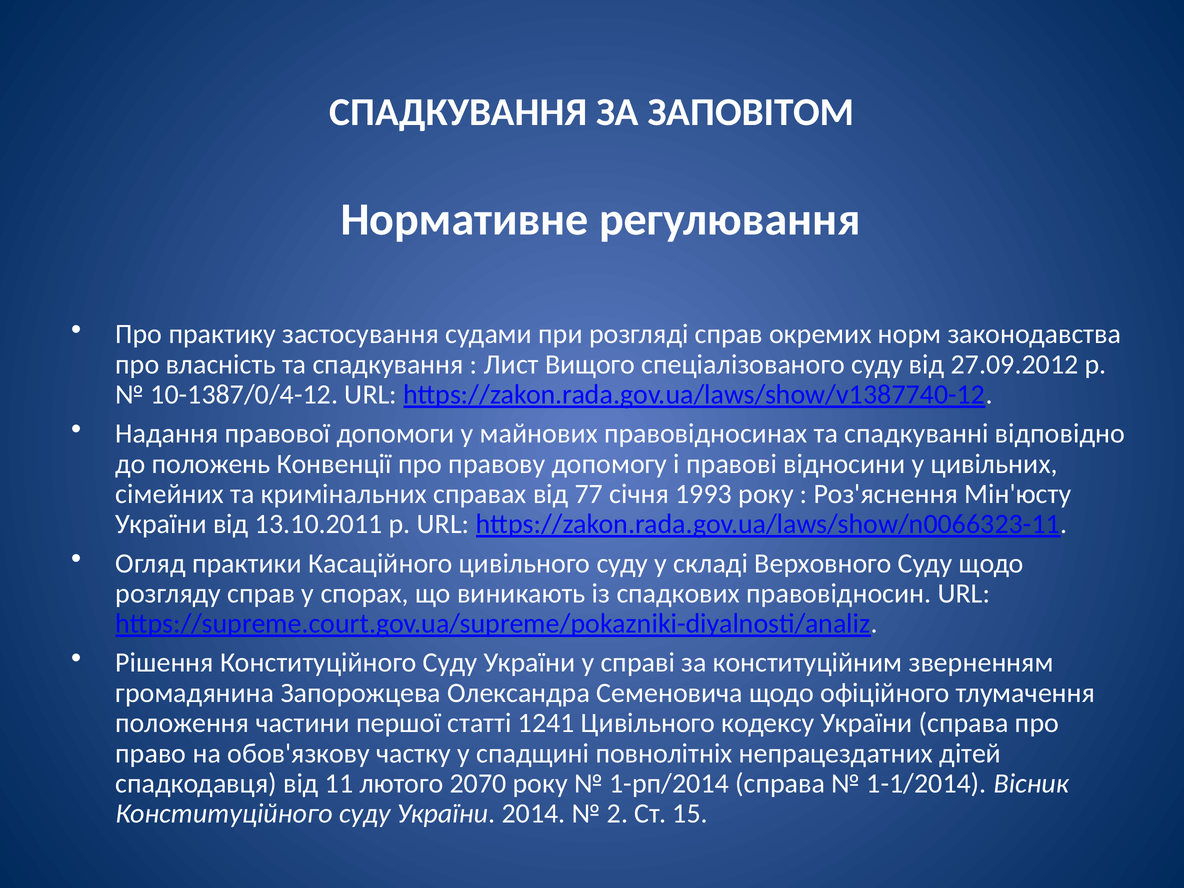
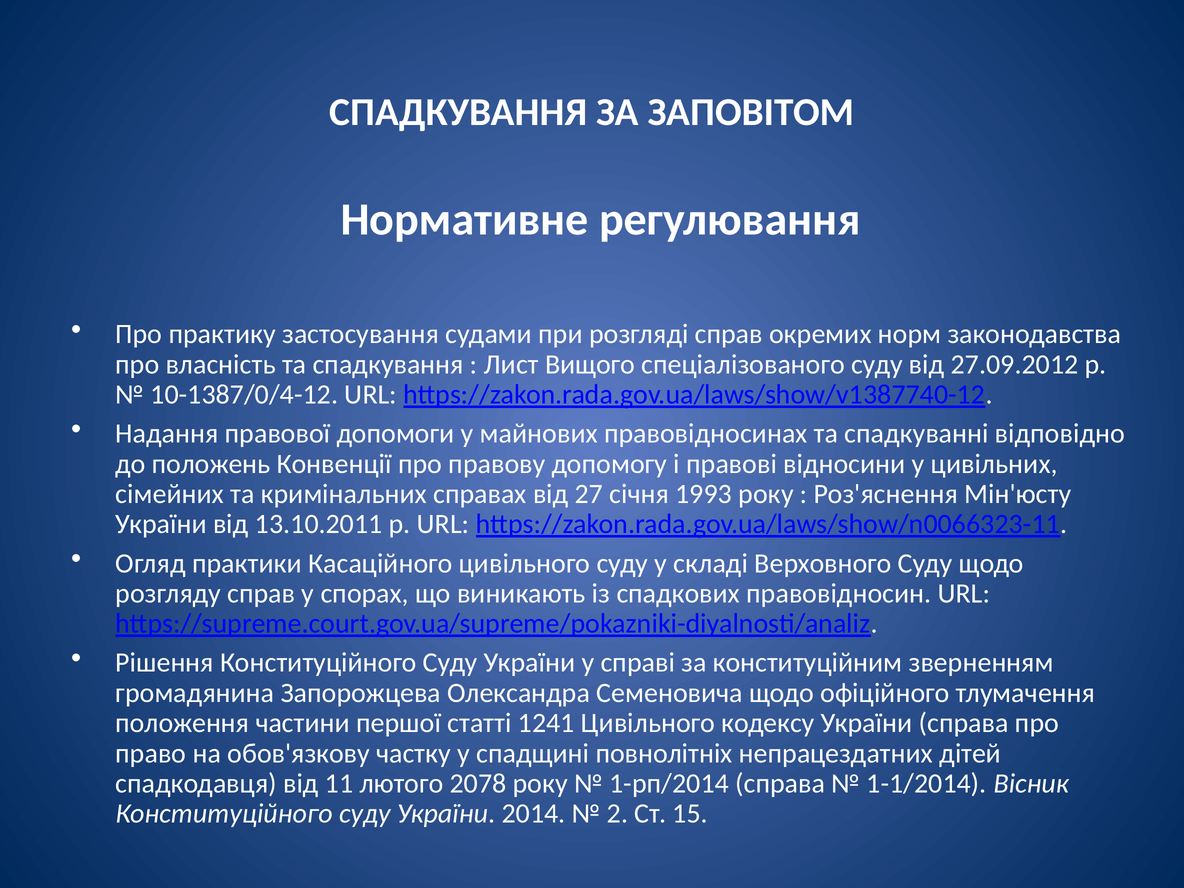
77: 77 -> 27 (589, 494)
2070: 2070 -> 2078 (478, 784)
